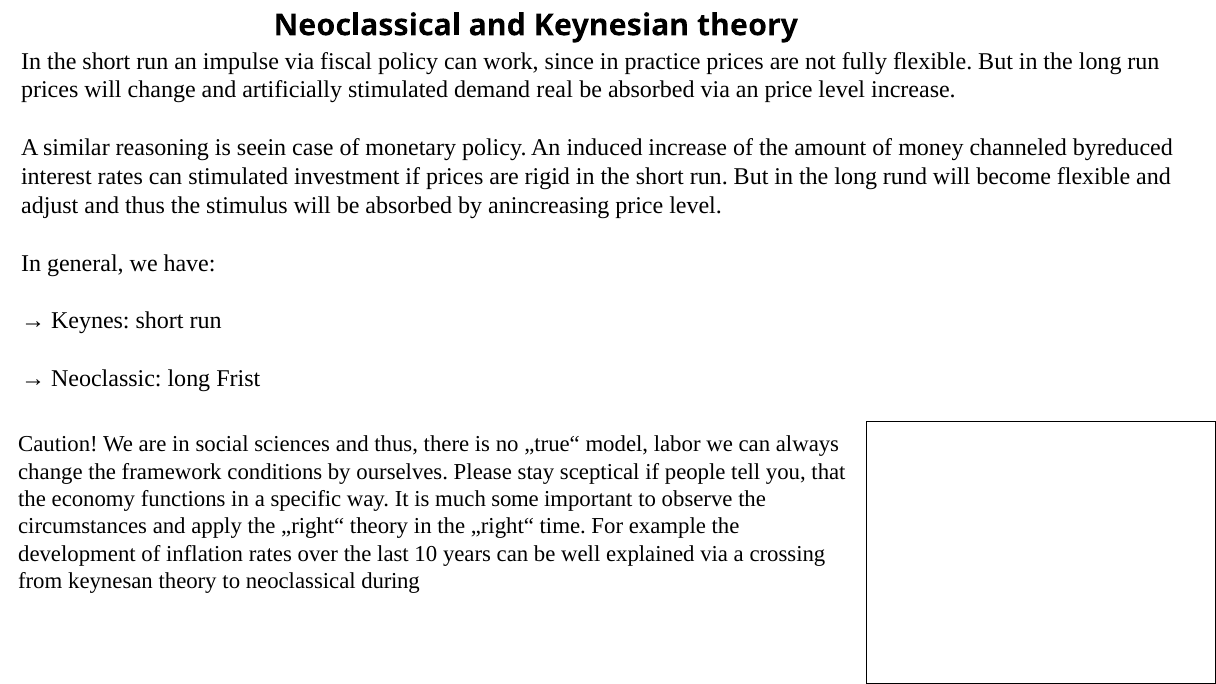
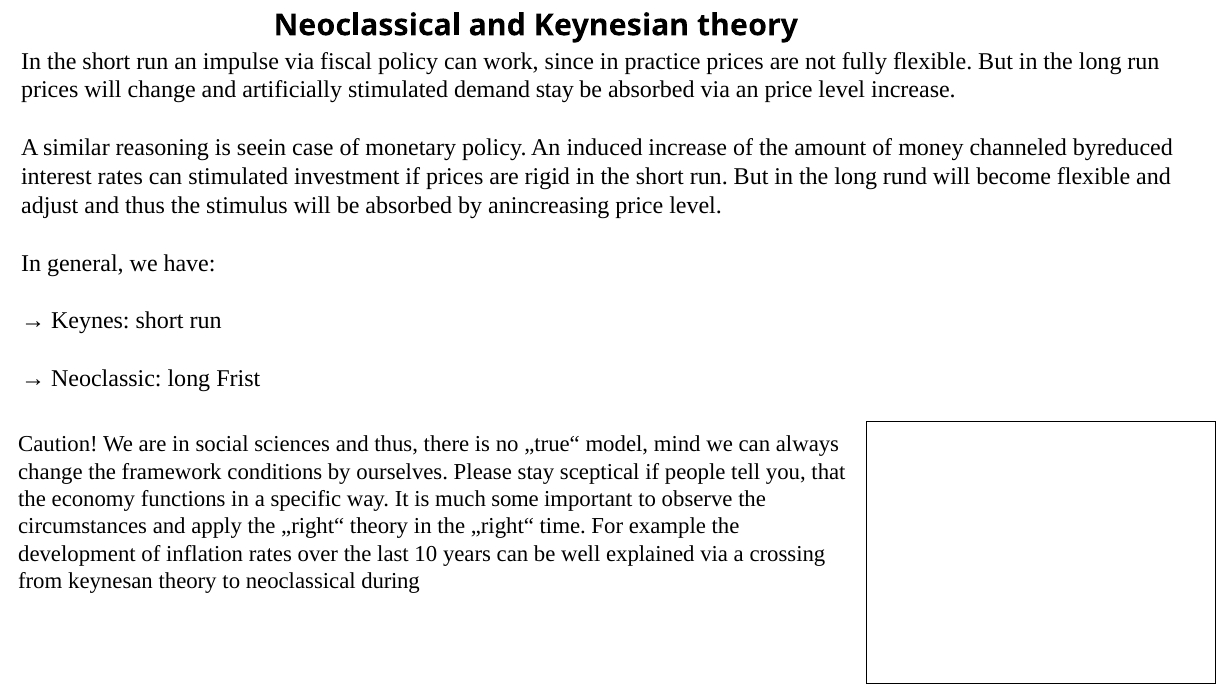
demand real: real -> stay (555, 90)
labor: labor -> mind (677, 444)
